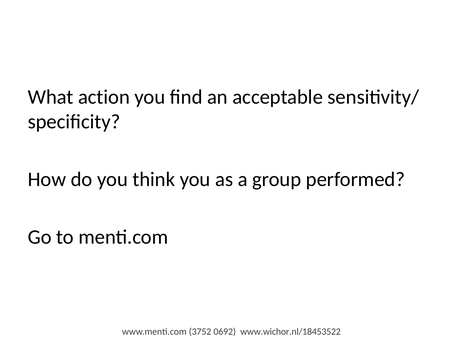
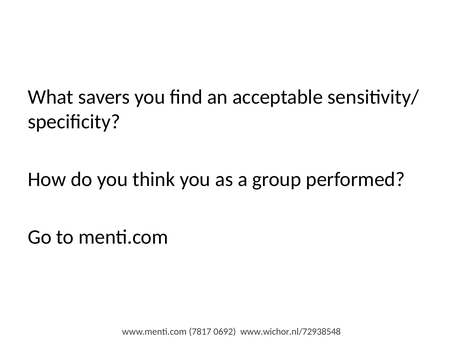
action: action -> savers (104, 97)
3752: 3752 -> 7817 (200, 332)
www.wichor.nl/18453522: www.wichor.nl/18453522 -> www.wichor.nl/72938548 (291, 332)
